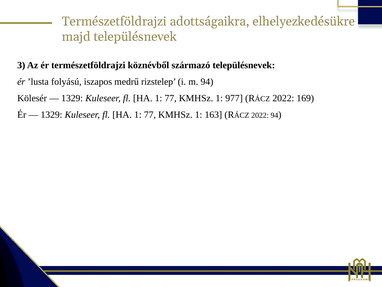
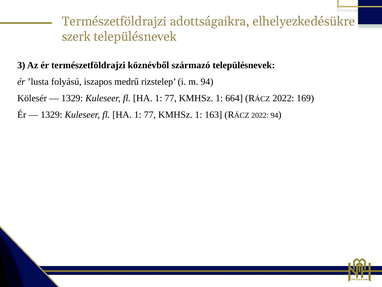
majd: majd -> szerk (76, 37)
977: 977 -> 664 (234, 98)
